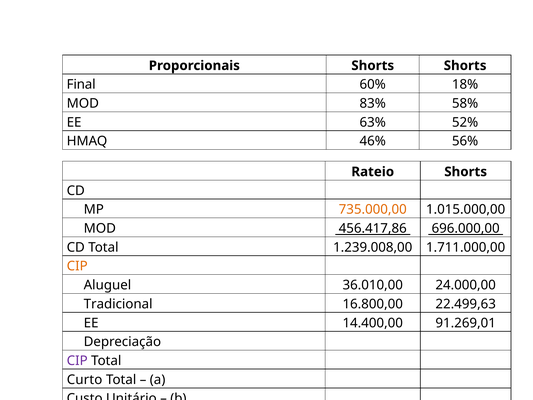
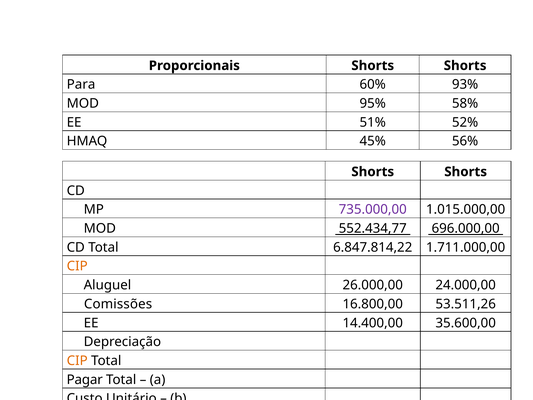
Final: Final -> Para (81, 84)
18%: 18% -> 93% (465, 84)
83%: 83% -> 95% (373, 103)
63%: 63% -> 51% (373, 122)
46%: 46% -> 45% (373, 141)
Rateio: Rateio -> Shorts (373, 172)
735.000,00 colour: orange -> purple (373, 209)
456.417,86: 456.417,86 -> 552.434,77 (373, 228)
1.239.008,00: 1.239.008,00 -> 6.847.814,22 (373, 247)
36.010,00: 36.010,00 -> 26.000,00 (373, 285)
Tradicional: Tradicional -> Comissões (118, 304)
22.499,63: 22.499,63 -> 53.511,26 (466, 304)
91.269,01: 91.269,01 -> 35.600,00 (466, 323)
CIP colour: purple -> orange (77, 361)
Curto: Curto -> Pagar (85, 379)
